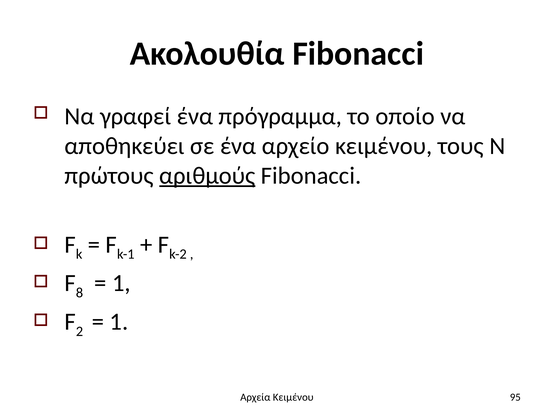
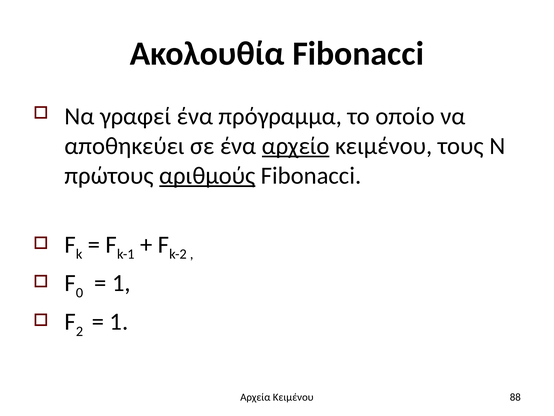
αρχείο underline: none -> present (296, 146)
8: 8 -> 0 (79, 292)
95: 95 -> 88 (515, 397)
